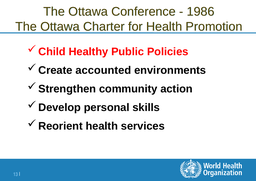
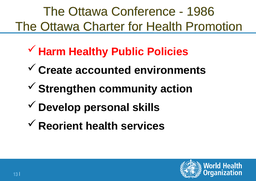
Child: Child -> Harm (52, 52)
